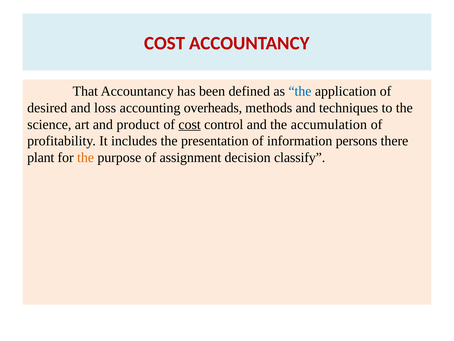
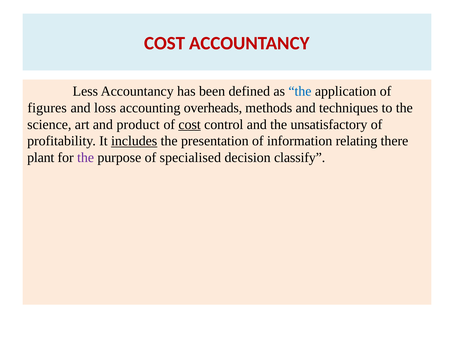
That: That -> Less (85, 91)
desired: desired -> figures (47, 108)
accumulation: accumulation -> unsatisfactory (329, 124)
includes underline: none -> present (134, 141)
persons: persons -> relating (357, 141)
the colour: orange -> purple (86, 157)
assignment: assignment -> specialised (190, 157)
